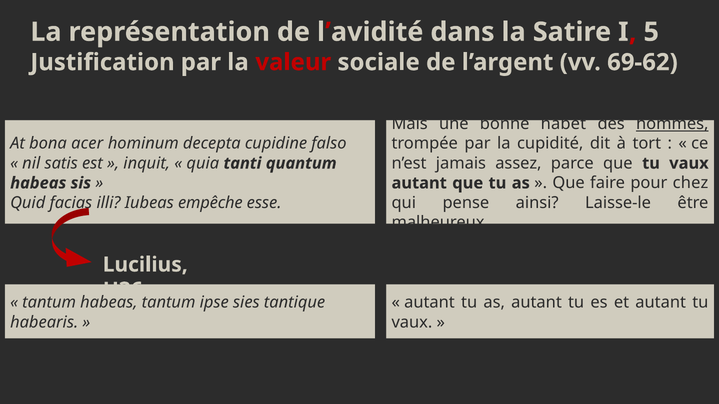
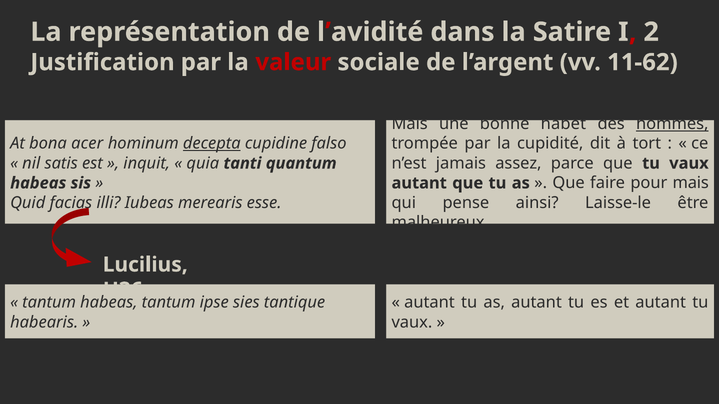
5: 5 -> 2 (651, 32)
69-62: 69-62 -> 11-62 (642, 62)
decepta underline: none -> present (212, 144)
pour chez: chez -> mais (691, 183)
empêche: empêche -> merearis (210, 203)
